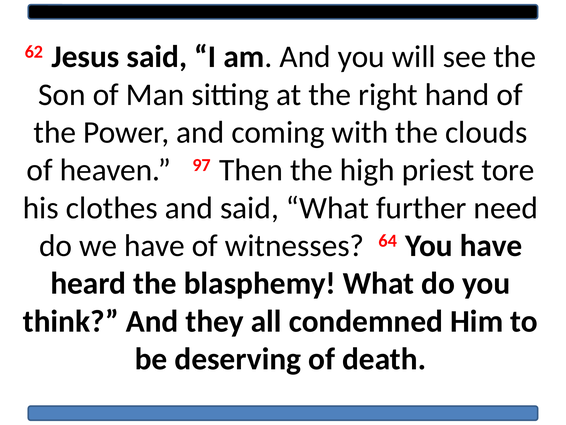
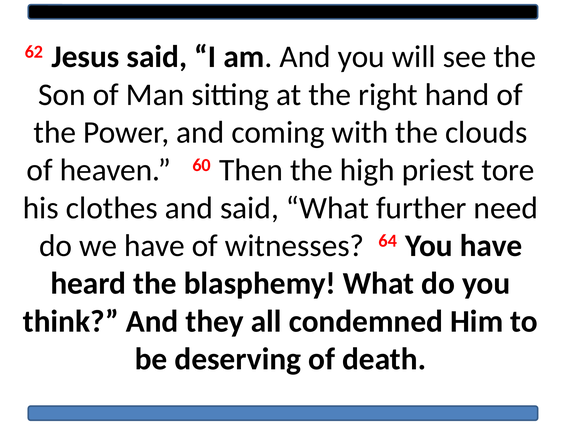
97: 97 -> 60 (202, 165)
